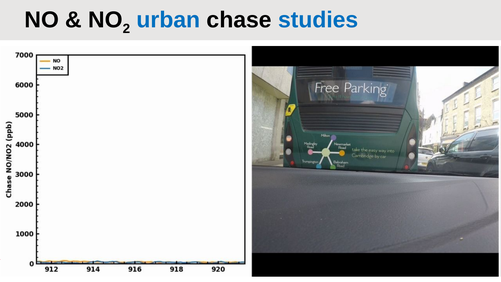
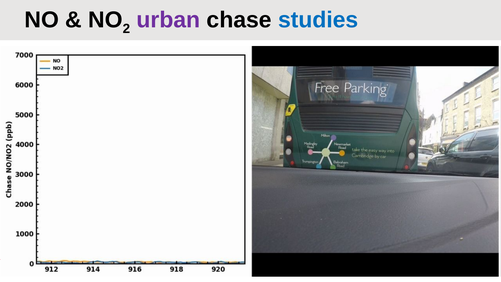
urban colour: blue -> purple (168, 20)
